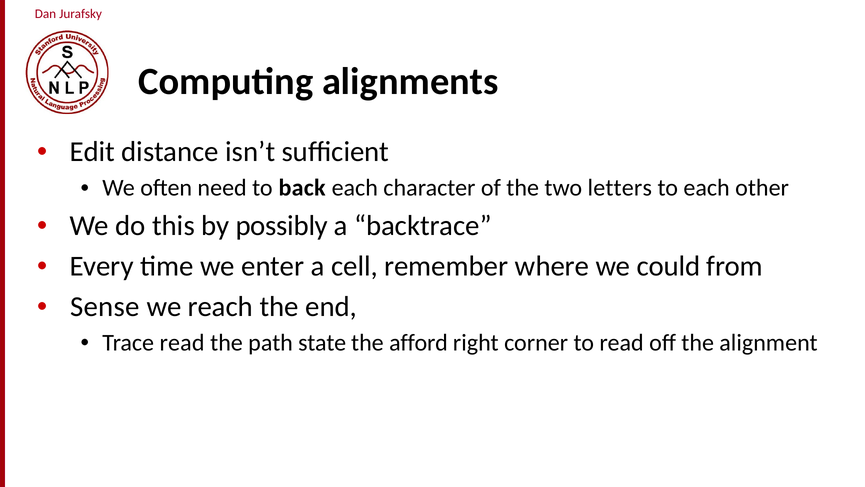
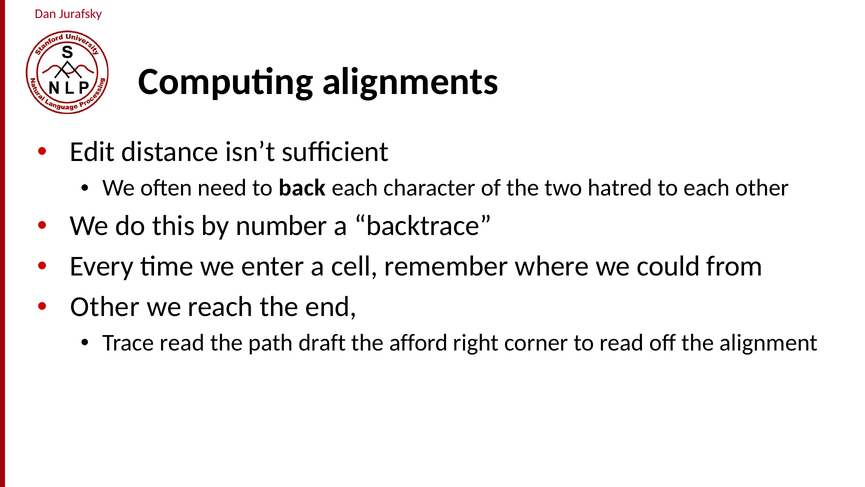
letters: letters -> hatred (620, 188)
possibly: possibly -> number (282, 226)
Sense: Sense -> Other (105, 306)
state: state -> draft (322, 342)
